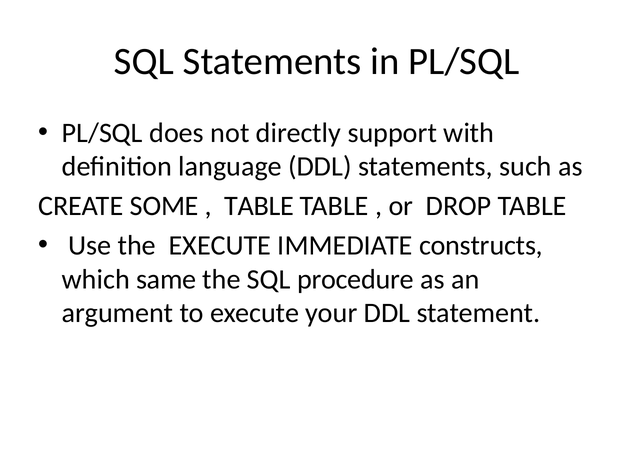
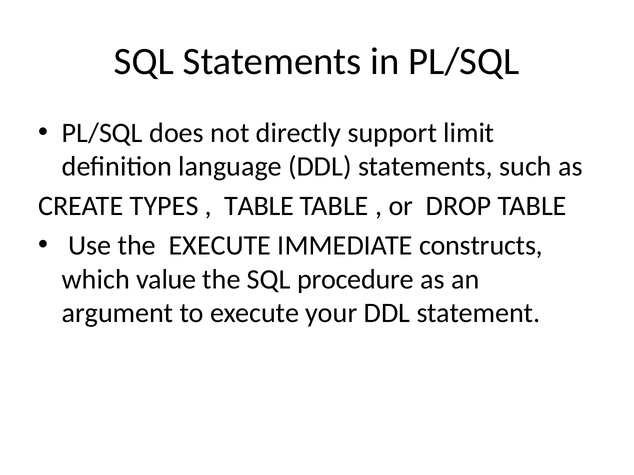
with: with -> limit (469, 133)
SOME: SOME -> TYPES (164, 206)
same: same -> value (166, 280)
